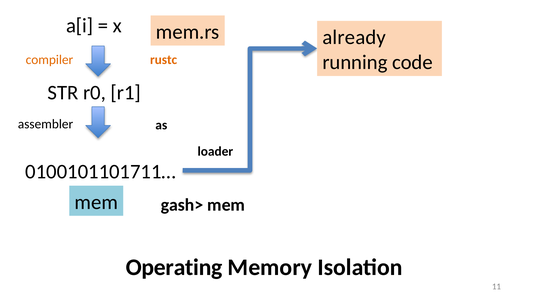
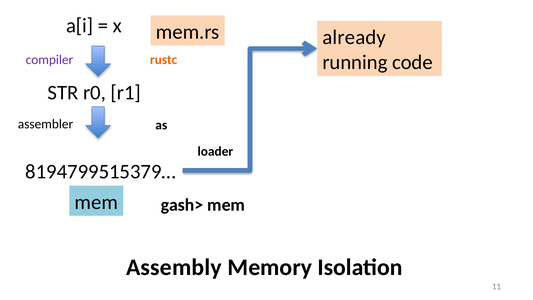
compiler colour: orange -> purple (49, 60)
0100101101711…: 0100101101711… -> 8194799515379… (101, 172)
Operating: Operating -> Assembly (174, 267)
